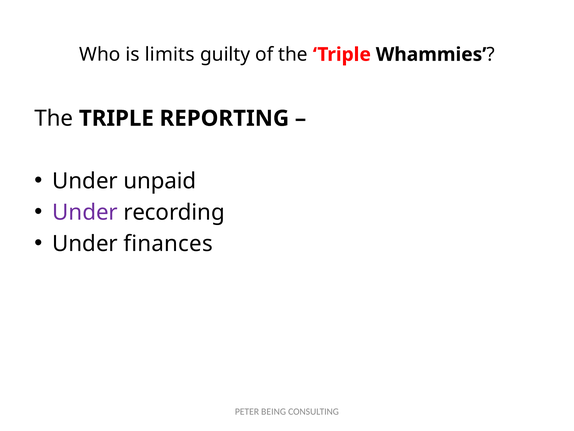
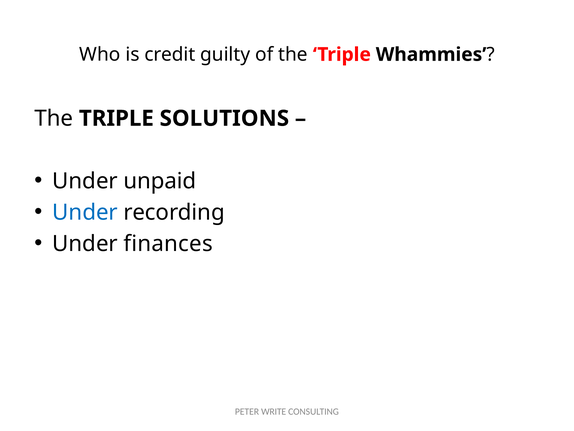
limits: limits -> credit (170, 54)
REPORTING: REPORTING -> SOLUTIONS (224, 118)
Under colour: purple -> blue (85, 212)
BEING: BEING -> WRITE (274, 411)
